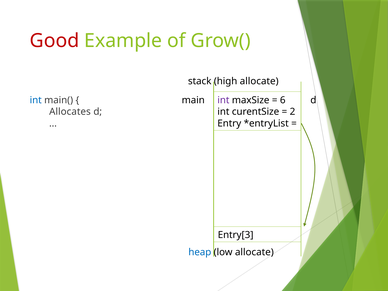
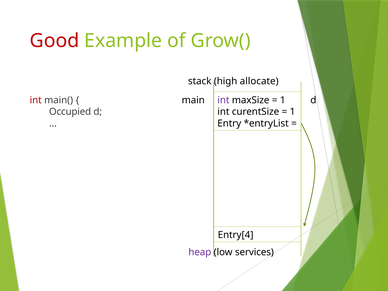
int colour: blue -> red (36, 100)
6: 6 -> 1 (283, 100)
Allocates: Allocates -> Occupied (70, 112)
2: 2 -> 1 (293, 112)
Entry[3: Entry[3 -> Entry[4 (236, 235)
heap colour: blue -> purple (200, 252)
low allocate: allocate -> services (254, 252)
